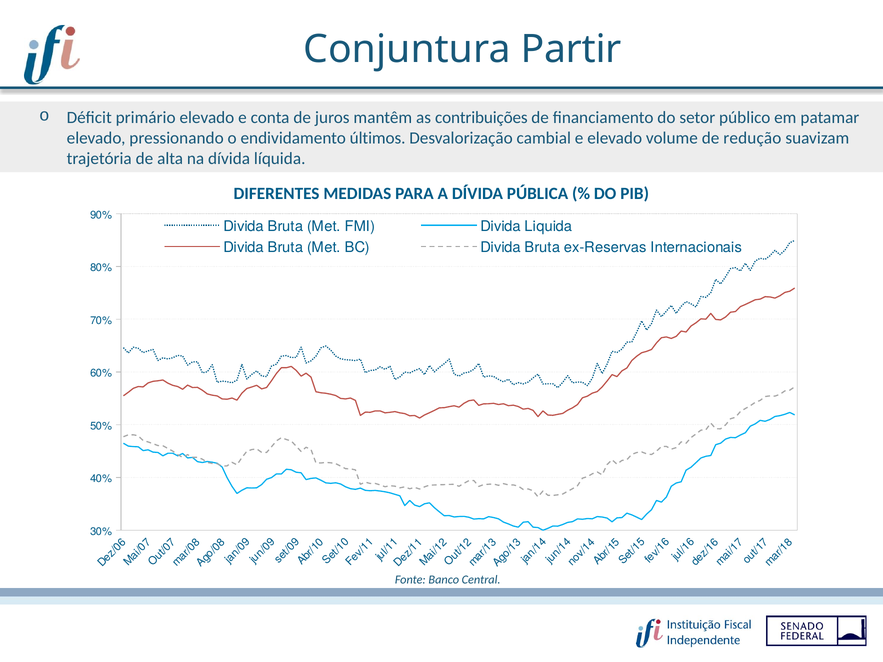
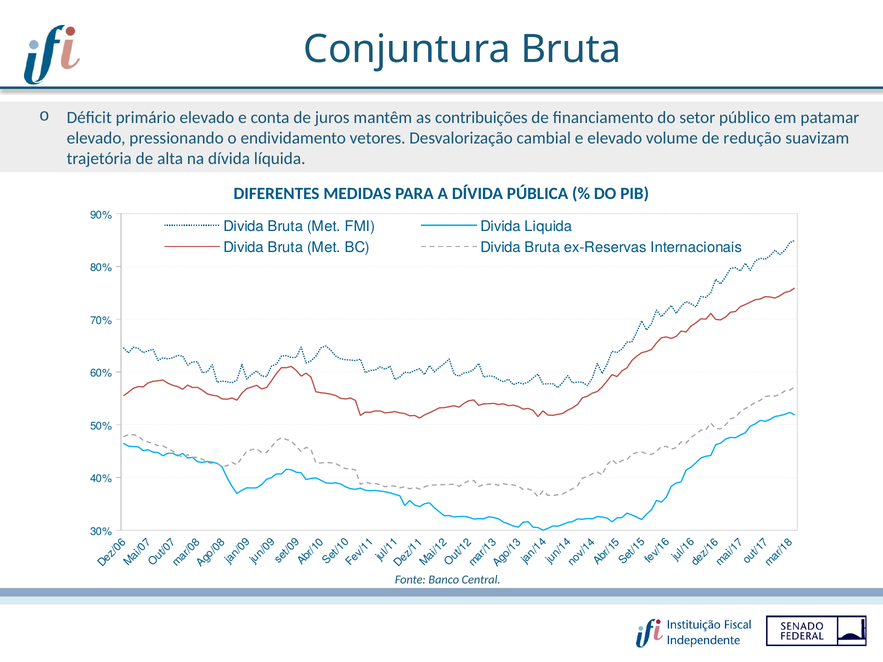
Conjuntura Partir: Partir -> Bruta (571, 49)
últimos: últimos -> vetores (378, 138)
